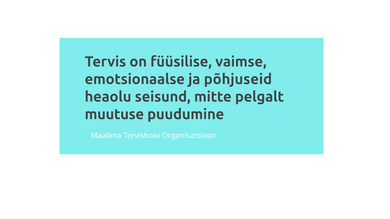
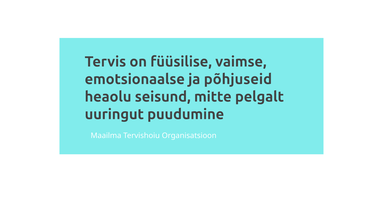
muutuse: muutuse -> uuringut (114, 114)
